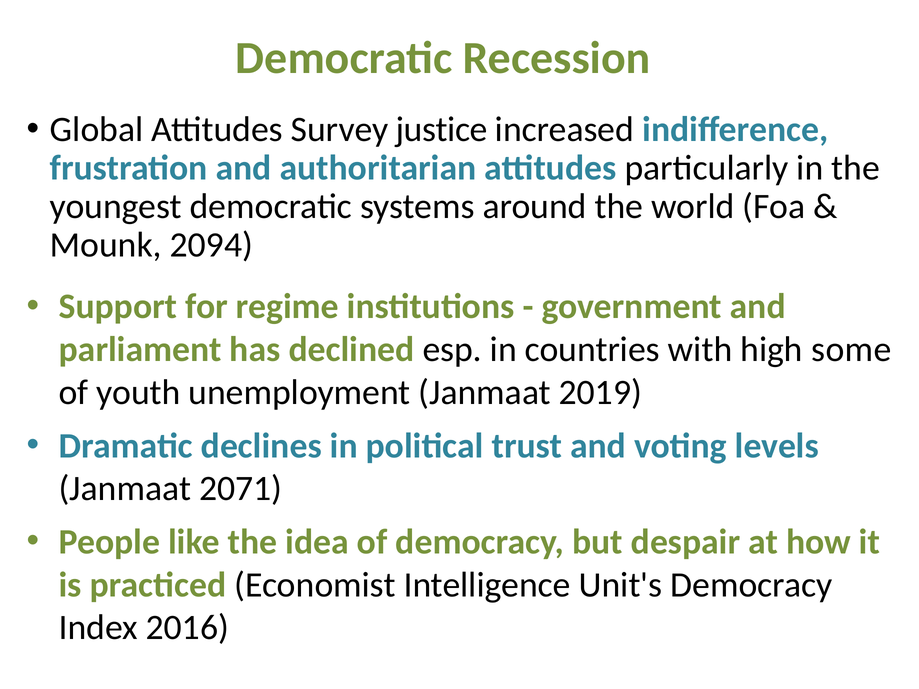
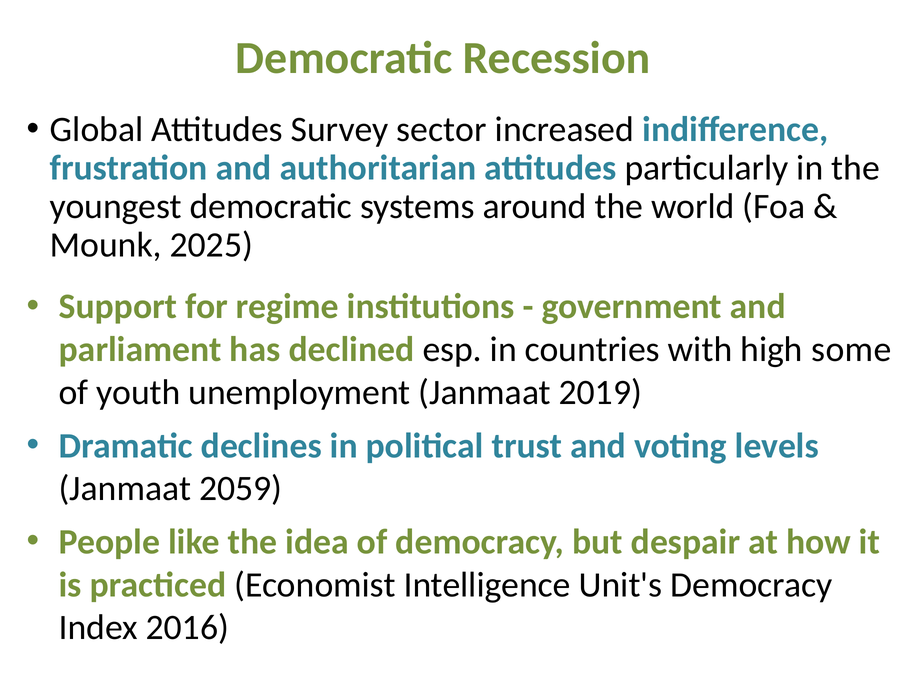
justice: justice -> sector (441, 129)
2094: 2094 -> 2025 (211, 245)
2071: 2071 -> 2059 (241, 489)
